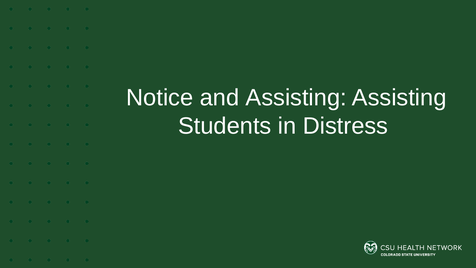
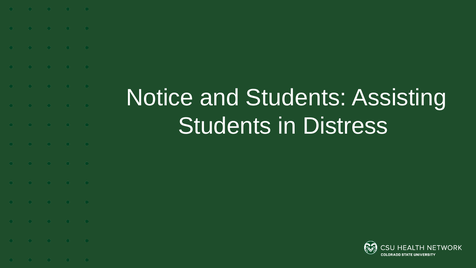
and Assisting: Assisting -> Students (296, 97)
